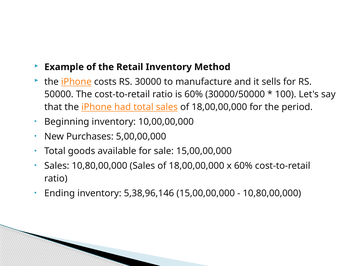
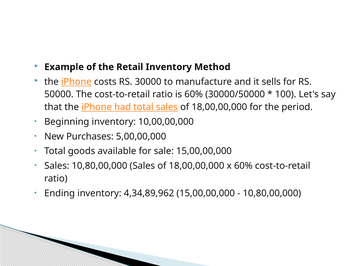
5,38,96,146: 5,38,96,146 -> 4,34,89,962 (149, 193)
